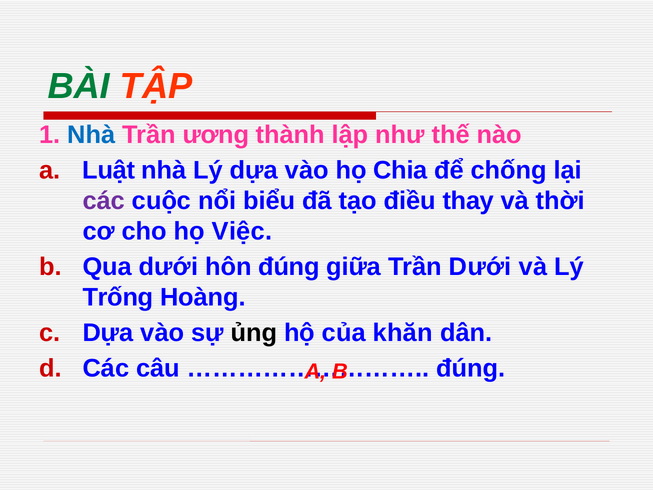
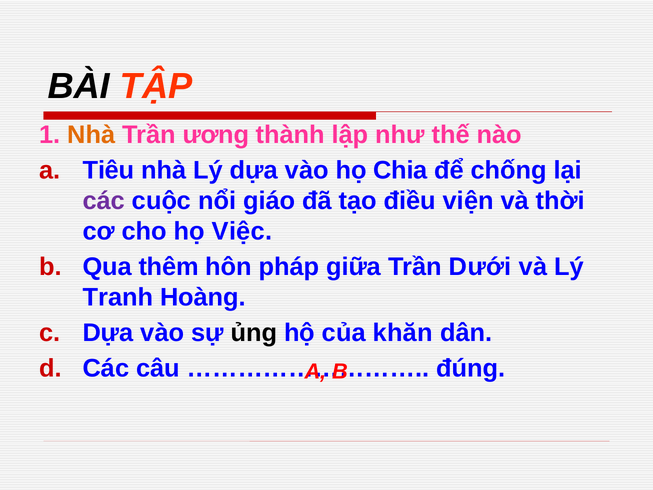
BÀI colour: green -> black (79, 86)
Nhà colour: blue -> orange (91, 135)
Luật: Luật -> Tiêu (109, 170)
biểu: biểu -> giáo (269, 201)
thay: thay -> viện (468, 201)
Qua dưới: dưới -> thêm (169, 267)
hôn đúng: đúng -> pháp (289, 267)
Trống: Trống -> Tranh (118, 297)
